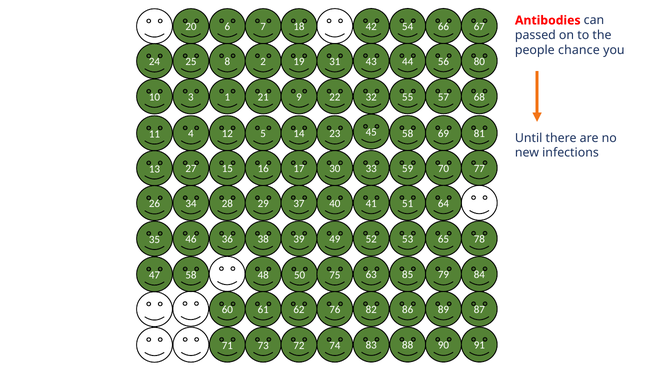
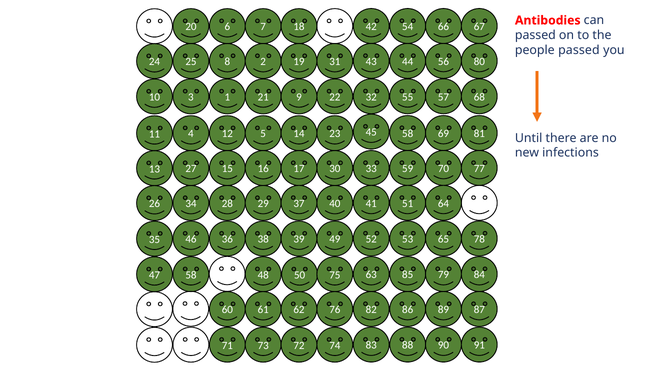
people chance: chance -> passed (579, 50)
